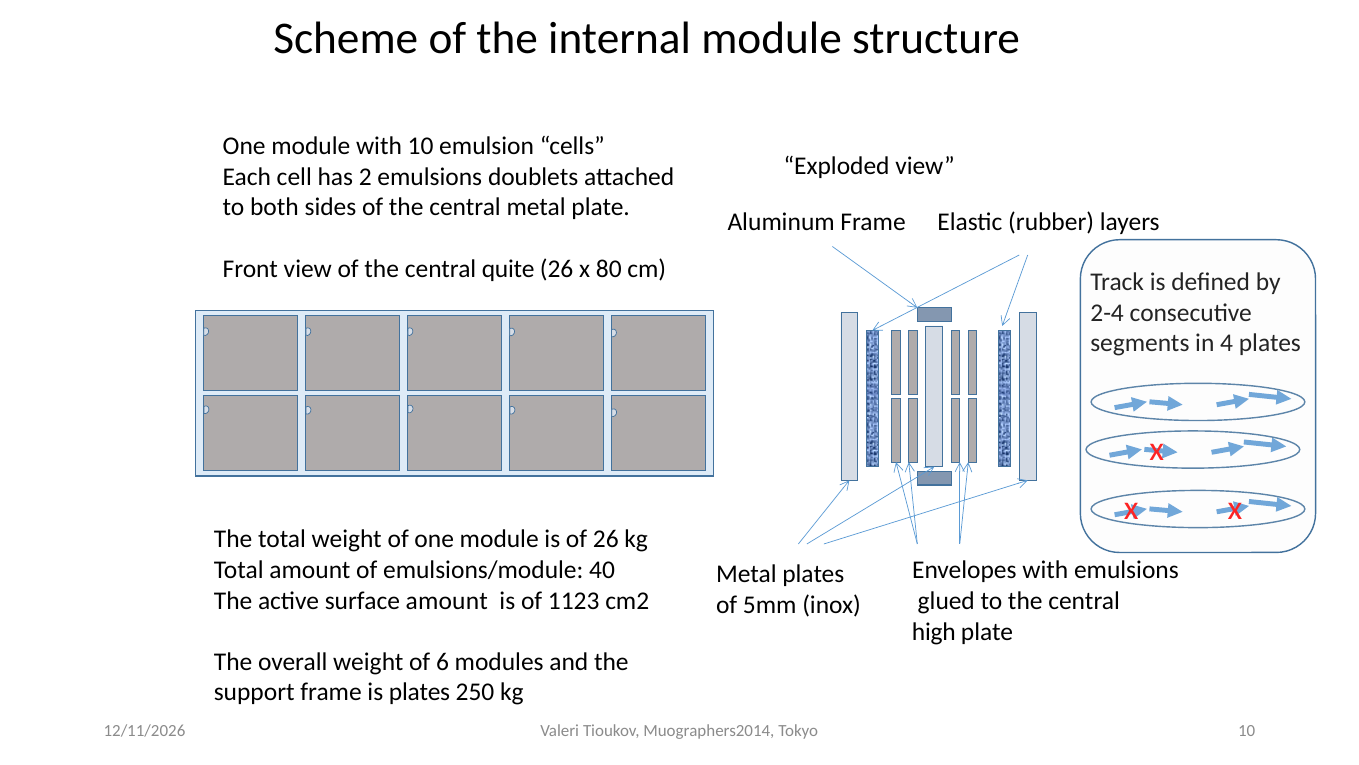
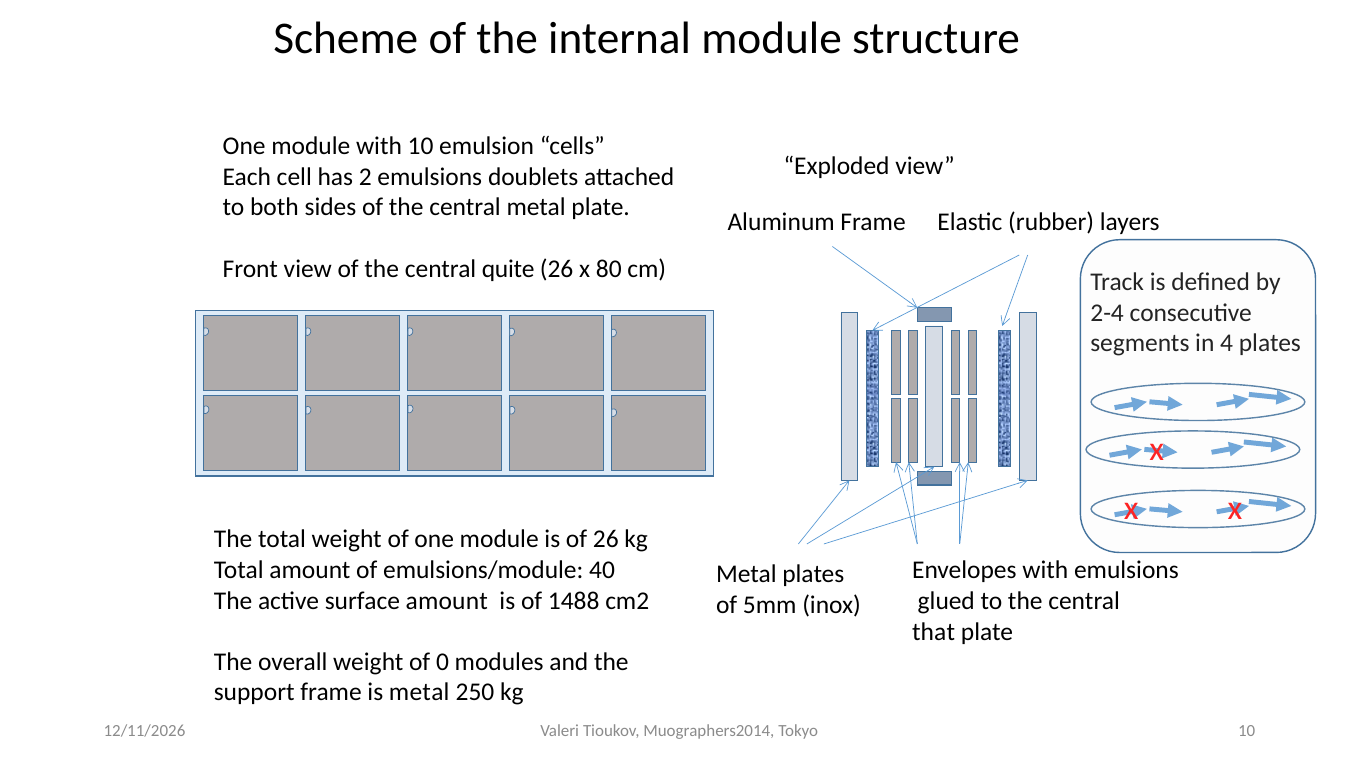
1123: 1123 -> 1488 (574, 600)
high: high -> that (934, 631)
6: 6 -> 0 (442, 661)
is plates: plates -> metal (419, 692)
